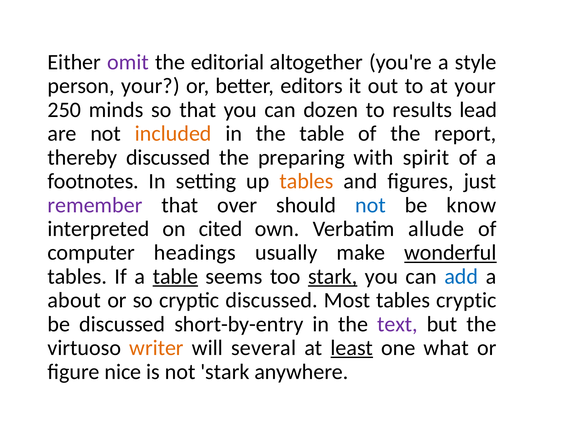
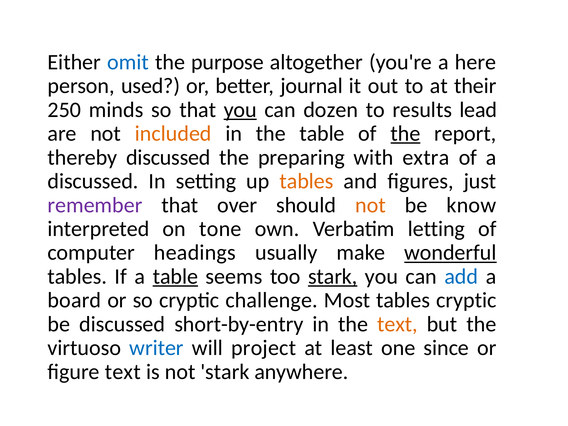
omit colour: purple -> blue (128, 62)
editorial: editorial -> purpose (227, 62)
style: style -> here (476, 62)
person your: your -> used (151, 86)
editors: editors -> journal (312, 86)
at your: your -> their (475, 86)
you underline: none -> present (240, 110)
the underline: none -> present (405, 134)
spirit: spirit -> extra (426, 157)
footnotes: footnotes -> discussed (93, 181)
not colour: blue -> orange (370, 205)
cited: cited -> tone (220, 229)
allude: allude -> letting (436, 229)
about: about -> board (74, 300)
cryptic discussed: discussed -> challenge (272, 300)
text colour: purple -> orange (397, 324)
writer colour: orange -> blue (156, 348)
several: several -> project (264, 348)
least underline: present -> none (352, 348)
what: what -> since (446, 348)
figure nice: nice -> text (123, 372)
